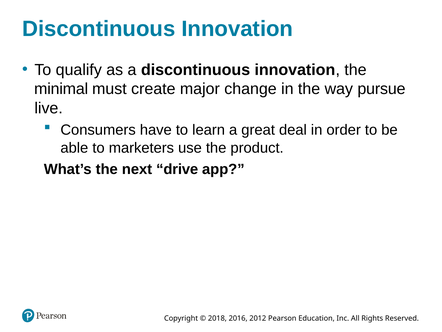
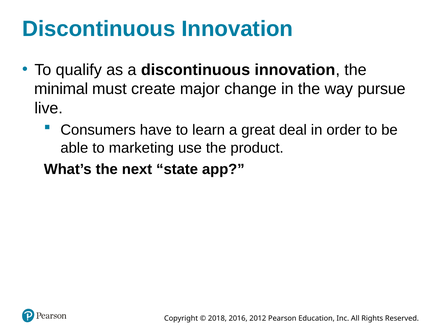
marketers: marketers -> marketing (141, 148)
drive: drive -> state (177, 169)
